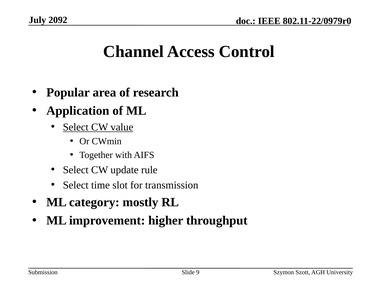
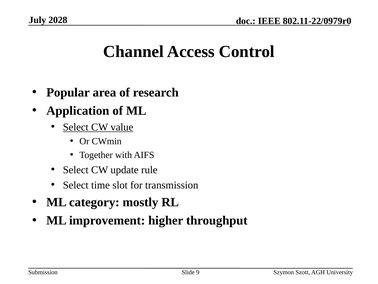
2092: 2092 -> 2028 (58, 20)
